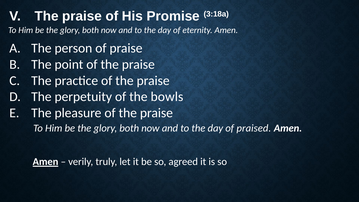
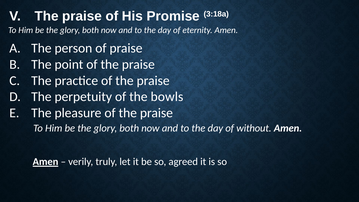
praised: praised -> without (254, 128)
